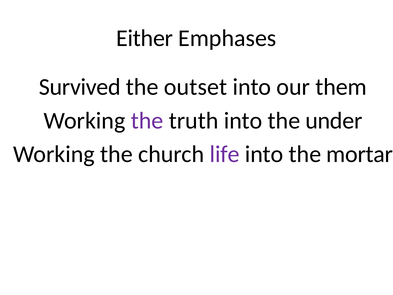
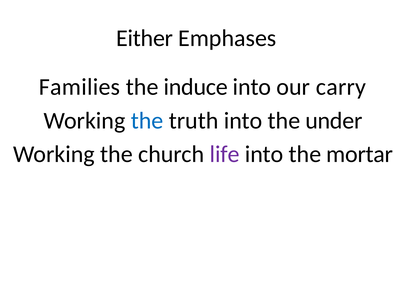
Survived: Survived -> Families (80, 87)
outset: outset -> induce (196, 87)
them: them -> carry (341, 87)
the colour: purple -> blue (147, 121)
